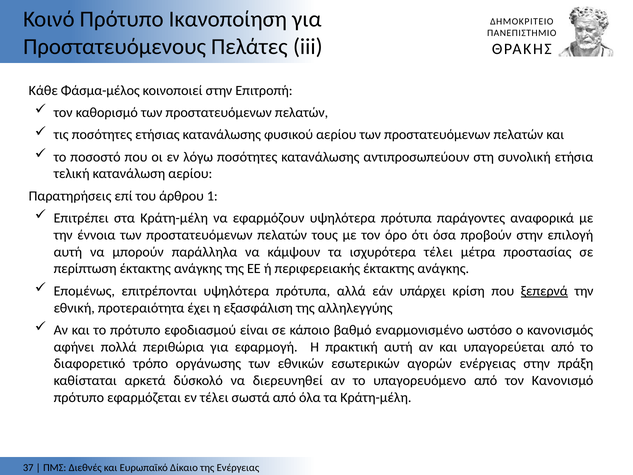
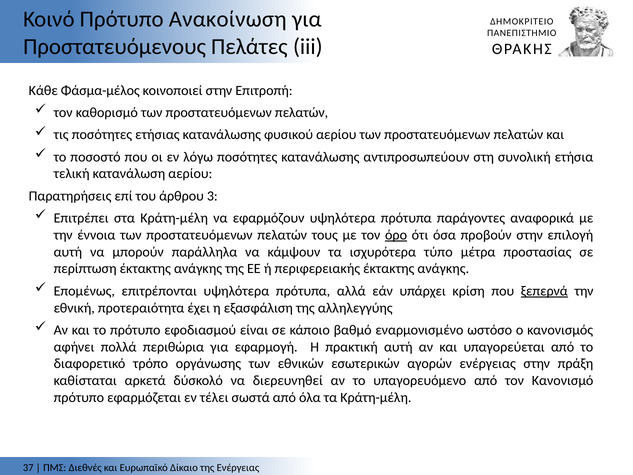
Ικανοποίηση: Ικανοποίηση -> Ανακοίνωση (228, 19)
άρθρου 1: 1 -> 3 (212, 196)
όρο underline: none -> present (396, 235)
ισχυρότερα τέλει: τέλει -> τύπο (438, 252)
